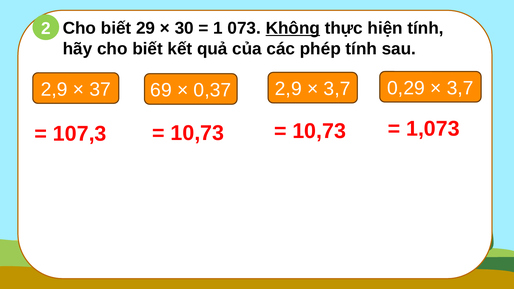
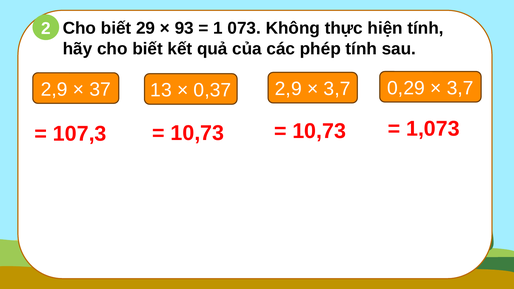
30: 30 -> 93 (184, 28)
Không underline: present -> none (293, 28)
69: 69 -> 13 (161, 90)
